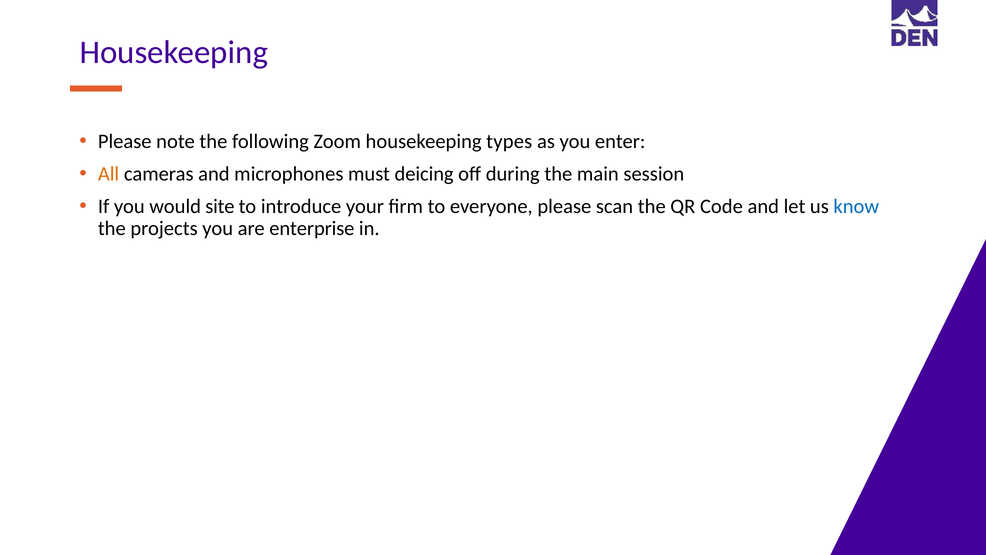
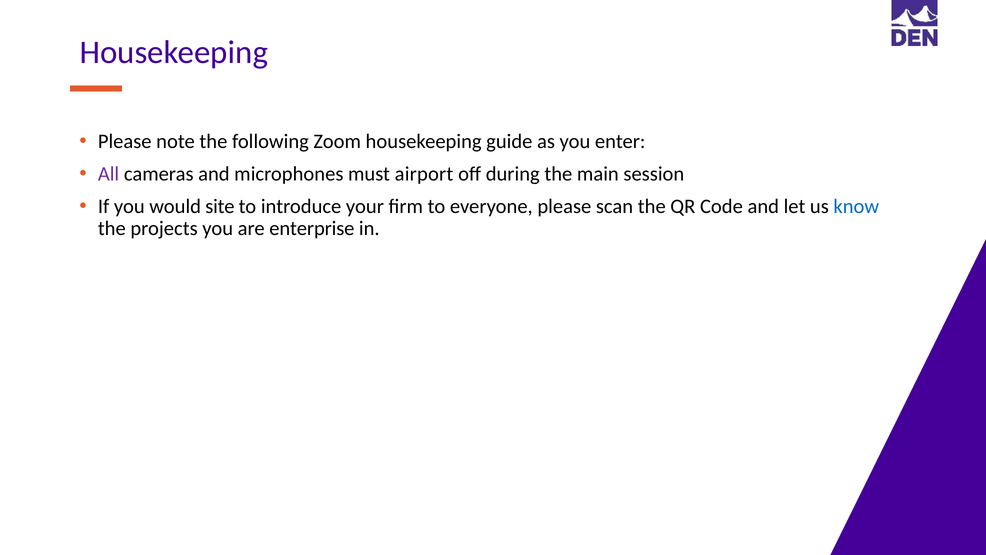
types: types -> guide (509, 141)
All colour: orange -> purple (109, 174)
deicing: deicing -> airport (424, 174)
